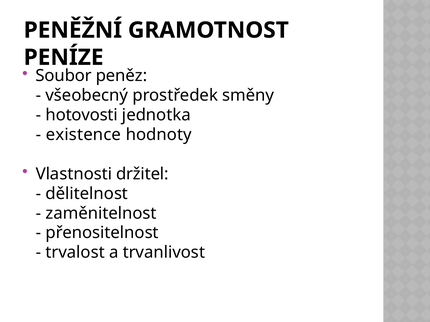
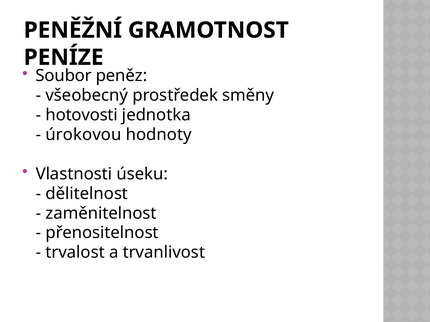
existence: existence -> úrokovou (84, 135)
držitel: držitel -> úseku (142, 174)
